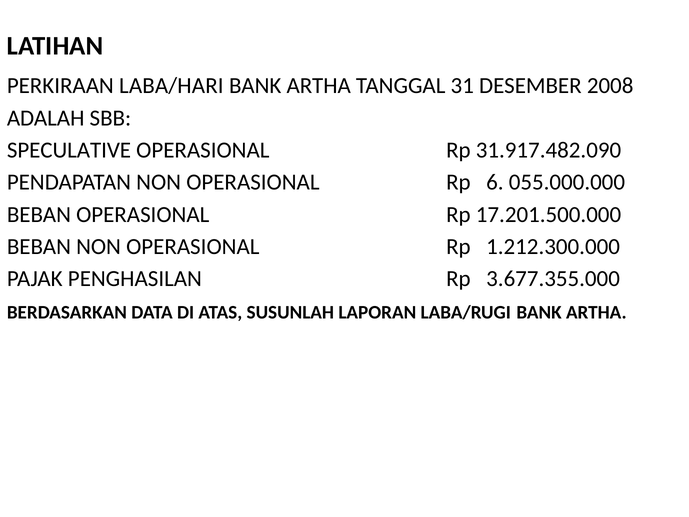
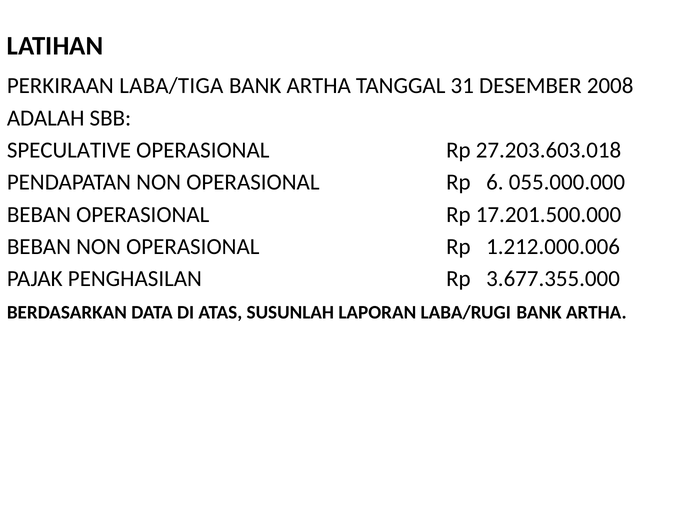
LABA/HARI: LABA/HARI -> LABA/TIGA (171, 86)
31.917.482.090: 31.917.482.090 -> 27.203.603.018 (548, 150)
1.212.300.000: 1.212.300.000 -> 1.212.000.006 (553, 247)
